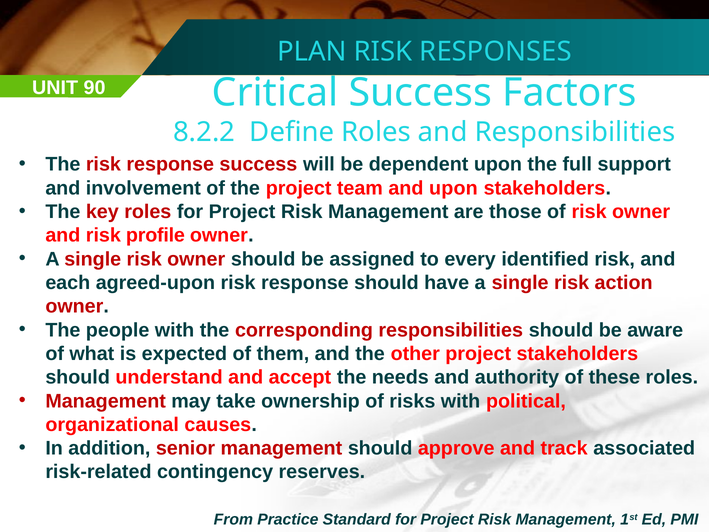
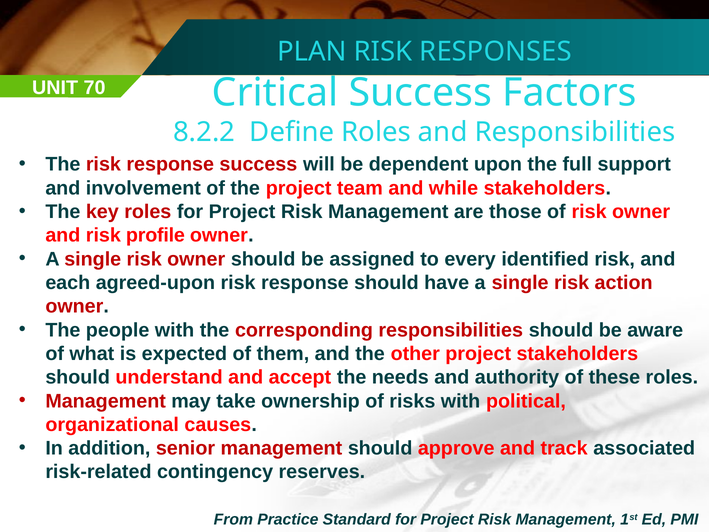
90: 90 -> 70 (95, 88)
and upon: upon -> while (454, 188)
